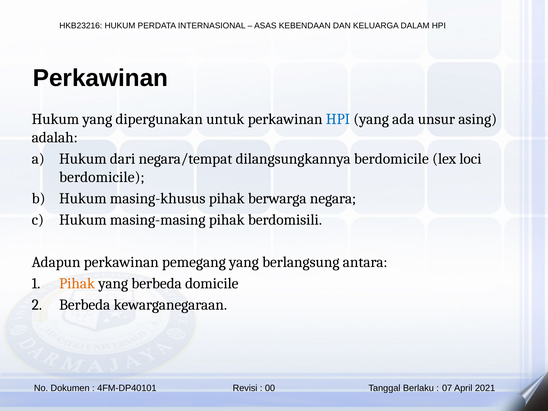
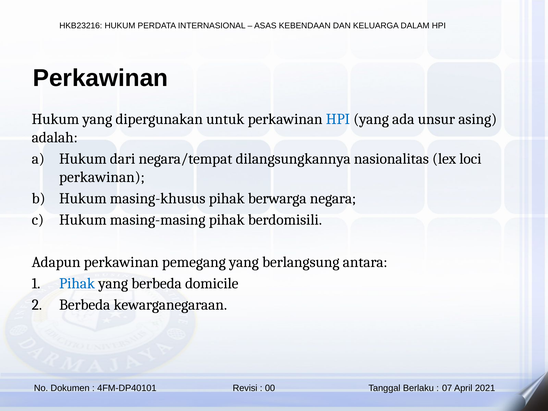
dilangsungkannya berdomicile: berdomicile -> nasionalitas (391, 159)
berdomicile: berdomicile -> perkawinan (102, 177)
Pihak colour: orange -> blue (77, 284)
